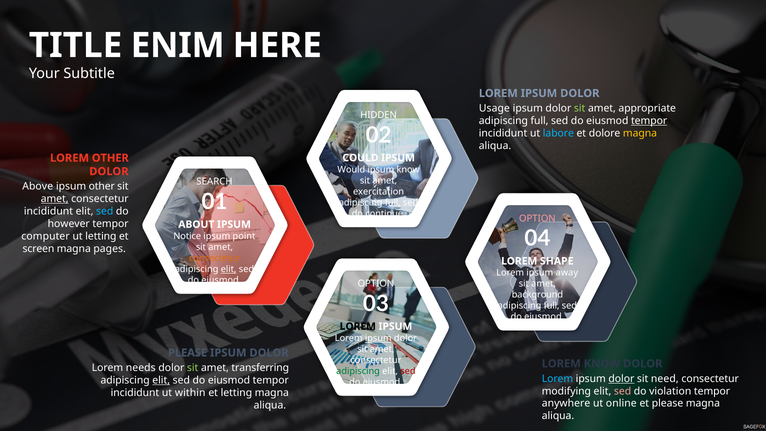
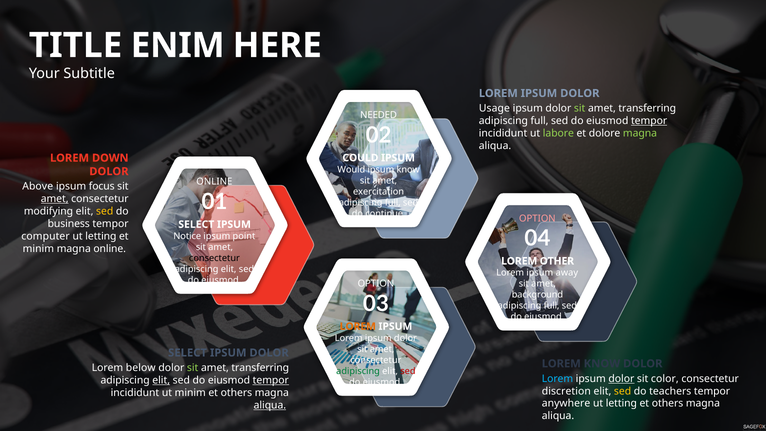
appropriate: appropriate -> transferring (647, 108)
HIDDEN: HIDDEN -> NEEDED (379, 115)
labore colour: light blue -> light green (558, 133)
magna colour: yellow -> light green (640, 133)
LOREM OTHER: OTHER -> DOWN (110, 158)
SEARCH: SEARCH -> ONLINE (214, 182)
ipsum other: other -> focus (102, 186)
incididunt: incididunt -> modifying (49, 211)
sed colour: light blue -> yellow (105, 211)
however: however -> business (69, 224)
ABOUT: ABOUT -> SELECT (196, 224)
screen: screen -> minim (38, 249)
magna pages: pages -> online (110, 249)
consectetur colour: orange -> black (214, 258)
SHAPE: SHAPE -> OTHER (557, 261)
elit underline: present -> none (229, 269)
LOREM colour: black -> orange (358, 326)
ipsum underline: present -> none (378, 338)
PLEASE: PLEASE -> SELECT (188, 353)
needs: needs -> below (141, 368)
need: need -> color (665, 378)
tempor underline: none -> present (271, 380)
modifying: modifying -> discretion (566, 391)
sed colour: pink -> yellow (623, 391)
violation: violation -> teachers (670, 391)
ut within: within -> minim (190, 393)
letting: letting -> others (236, 393)
online: online -> letting (621, 403)
please: please -> others (668, 403)
aliqua underline: none -> present (270, 405)
